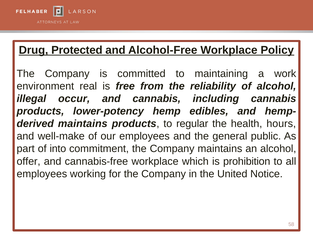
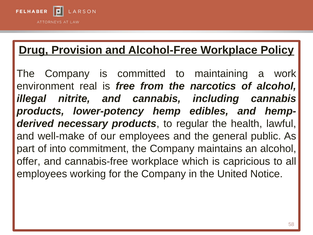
Protected: Protected -> Provision (77, 50)
reliability: reliability -> narcotics (213, 86)
occur: occur -> nitrite (74, 99)
maintains: maintains -> necessary (83, 124)
hours: hours -> lawful (281, 124)
prohibition: prohibition -> capricious (247, 161)
